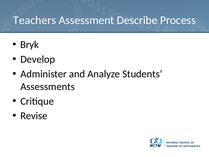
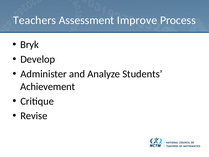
Describe: Describe -> Improve (137, 20)
Assessments: Assessments -> Achievement (48, 86)
